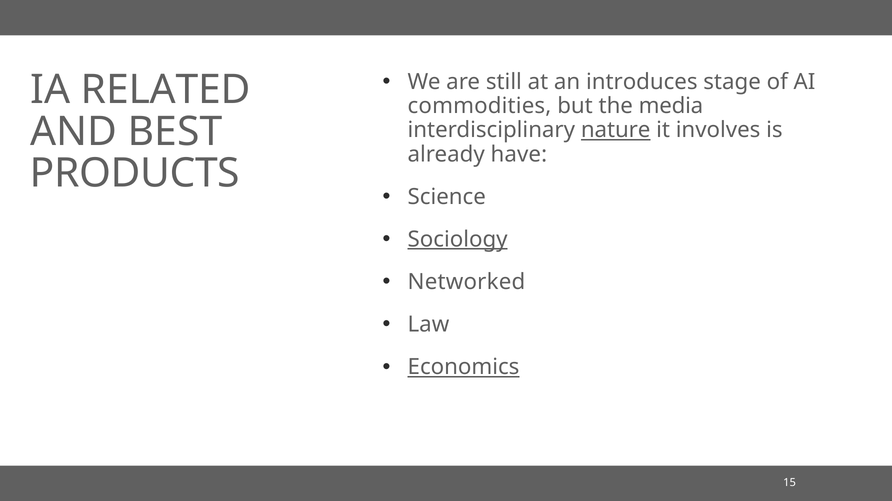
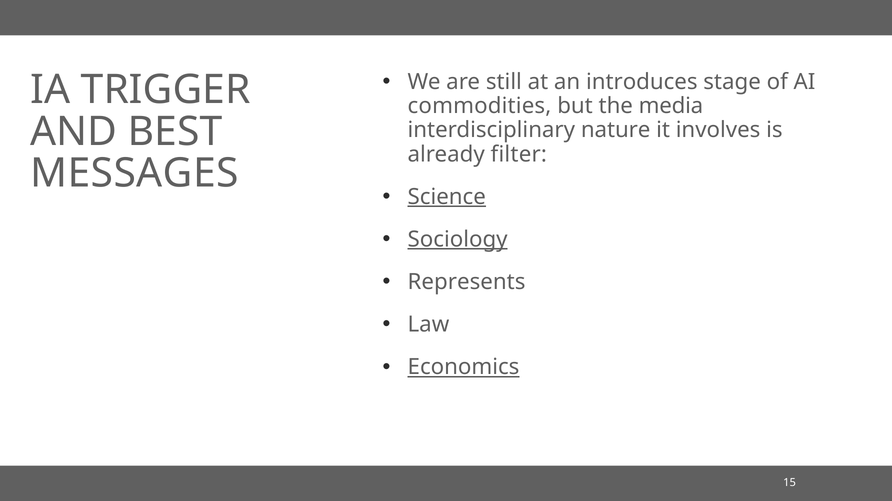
RELATED: RELATED -> TRIGGER (166, 90)
nature underline: present -> none (616, 130)
have: have -> filter (519, 154)
PRODUCTS: PRODUCTS -> MESSAGES (134, 174)
Science underline: none -> present (447, 197)
Networked: Networked -> Represents (467, 282)
